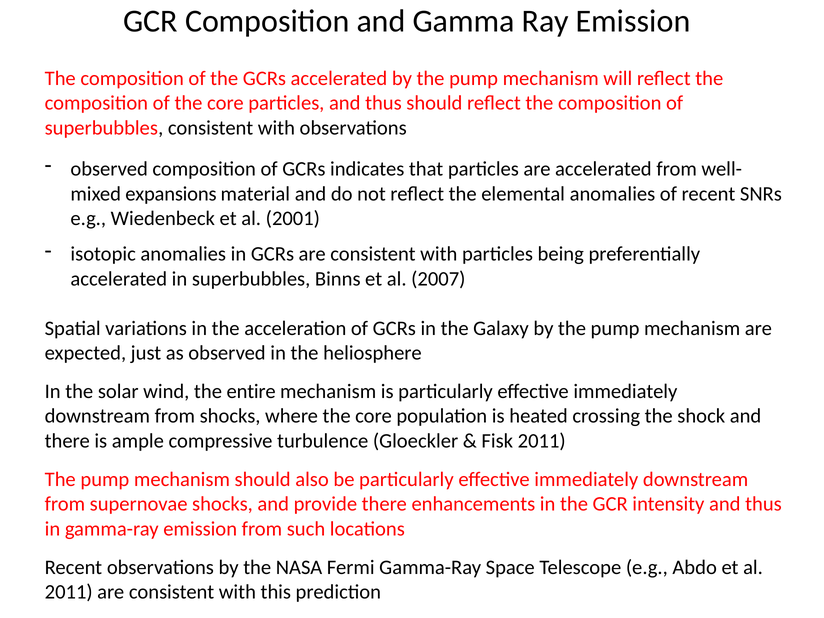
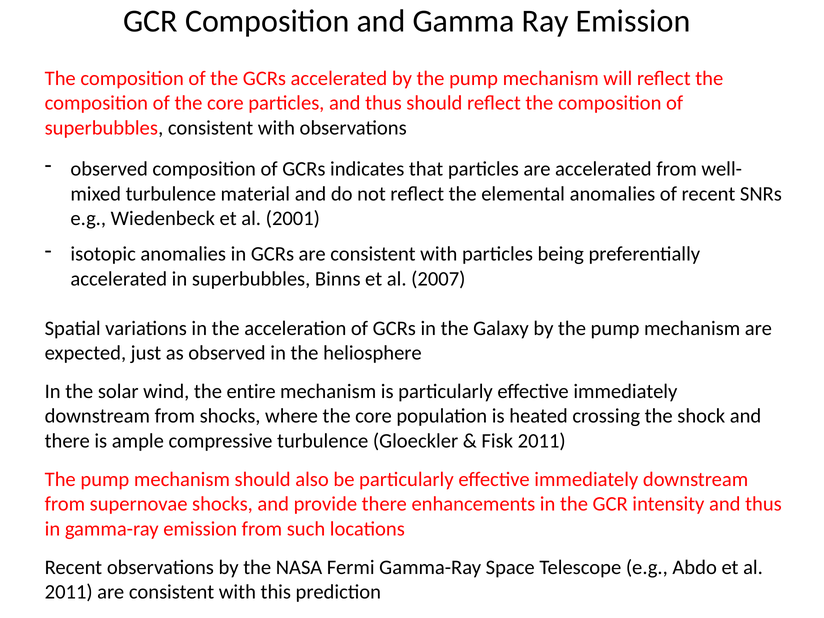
expansions: expansions -> turbulence (171, 194)
